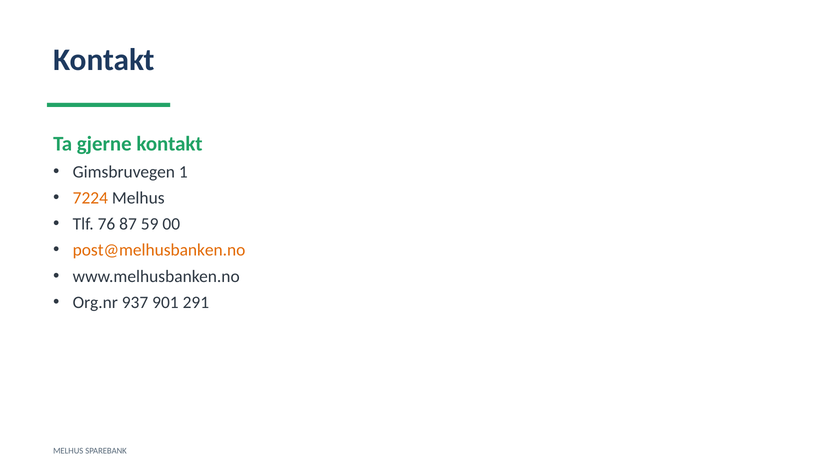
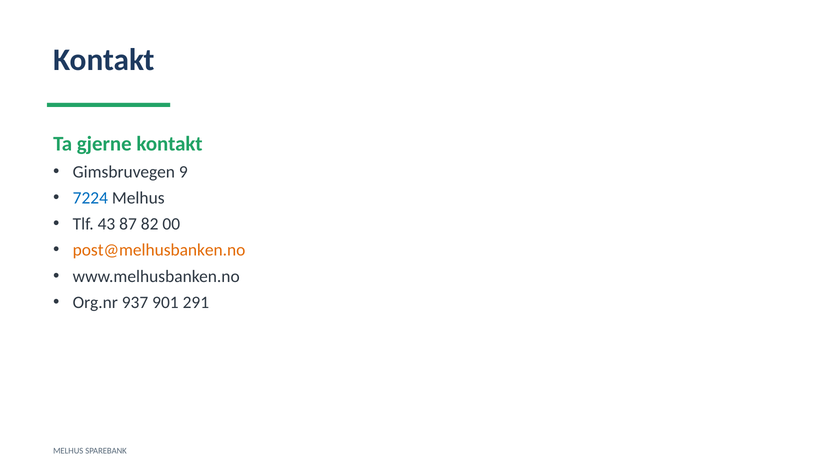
1: 1 -> 9 (183, 172)
7224 colour: orange -> blue (90, 198)
76: 76 -> 43 (106, 224)
59: 59 -> 82 (150, 224)
